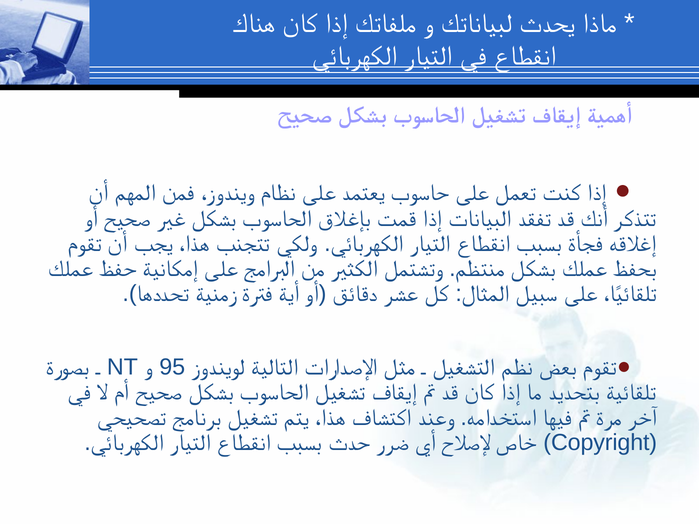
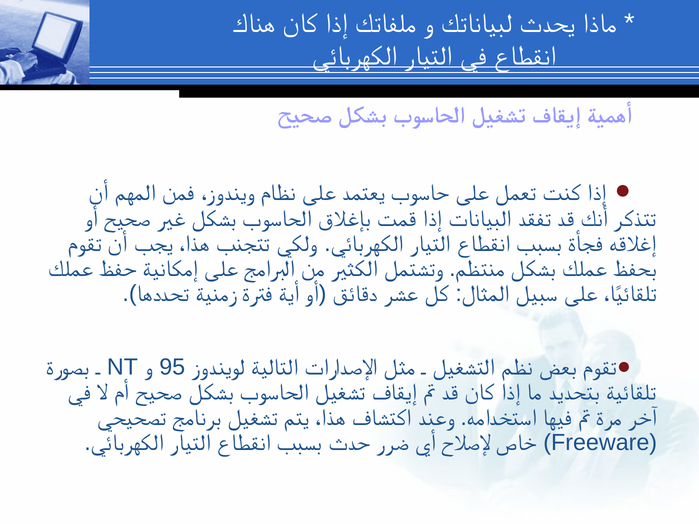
Copyright: Copyright -> Freeware (600, 443)
